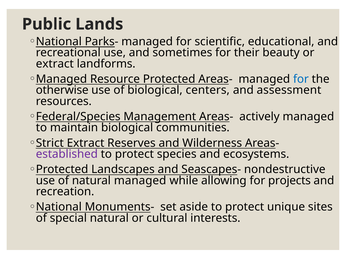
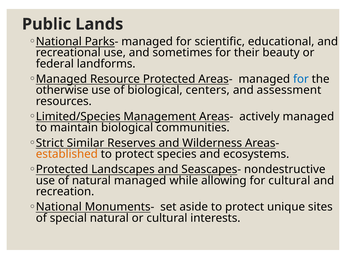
extract: extract -> federal (55, 64)
Federal/Species: Federal/Species -> Limited/Species (78, 117)
Strict Extract: Extract -> Similar (86, 143)
established colour: purple -> orange (67, 154)
for projects: projects -> cultural (289, 181)
